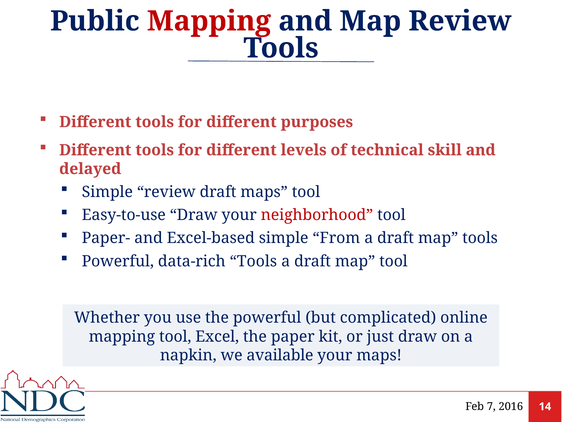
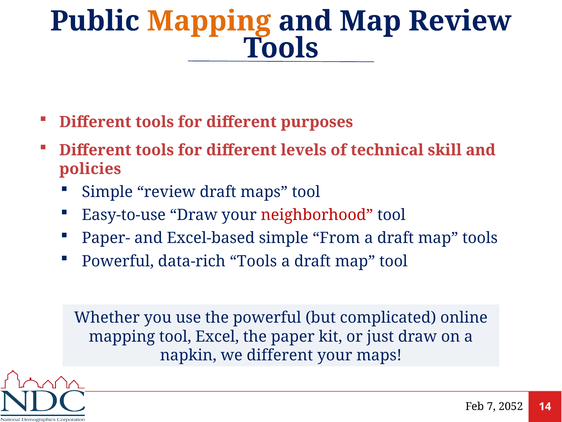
Mapping colour: red -> orange (209, 21)
delayed: delayed -> policies (90, 169)
we available: available -> different (280, 355)
2016: 2016 -> 2052 (511, 406)
